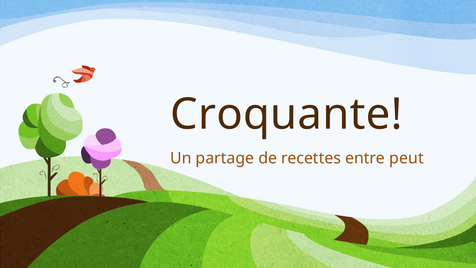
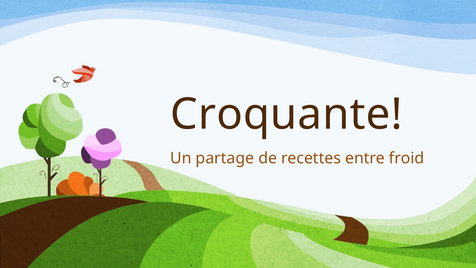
peut: peut -> froid (407, 158)
